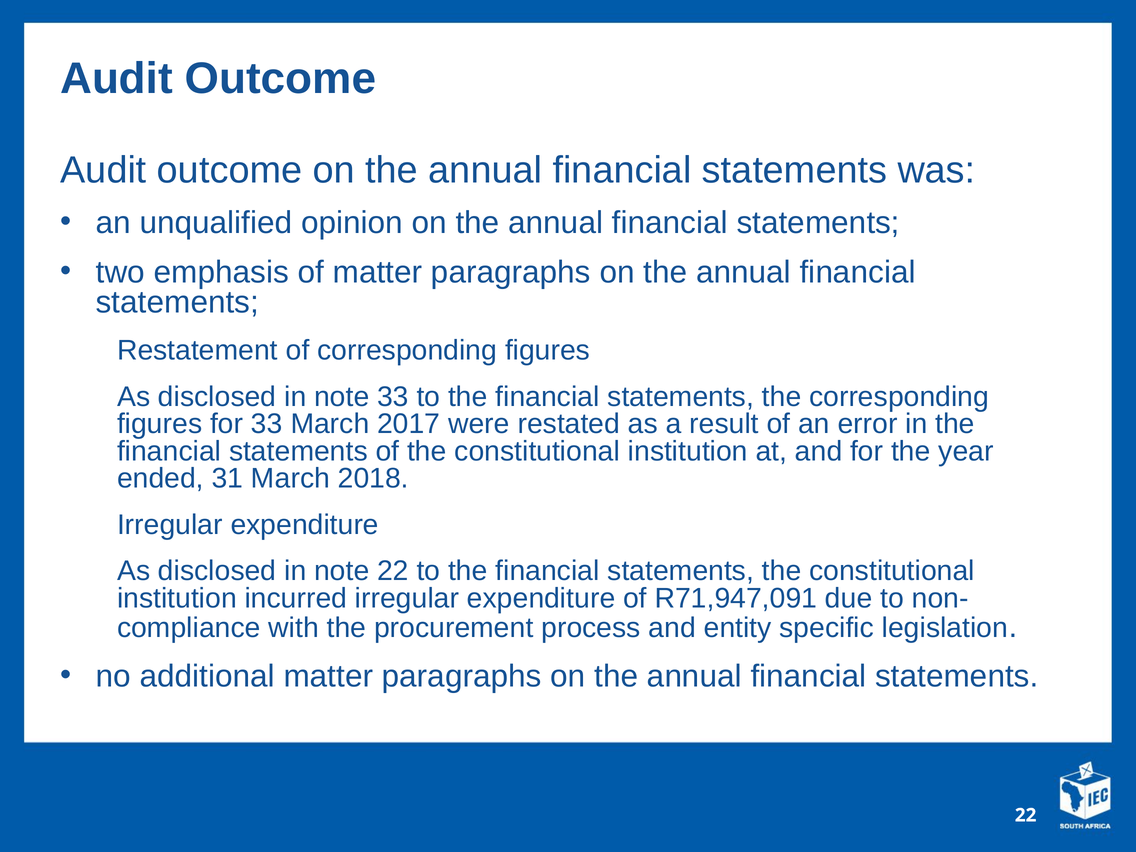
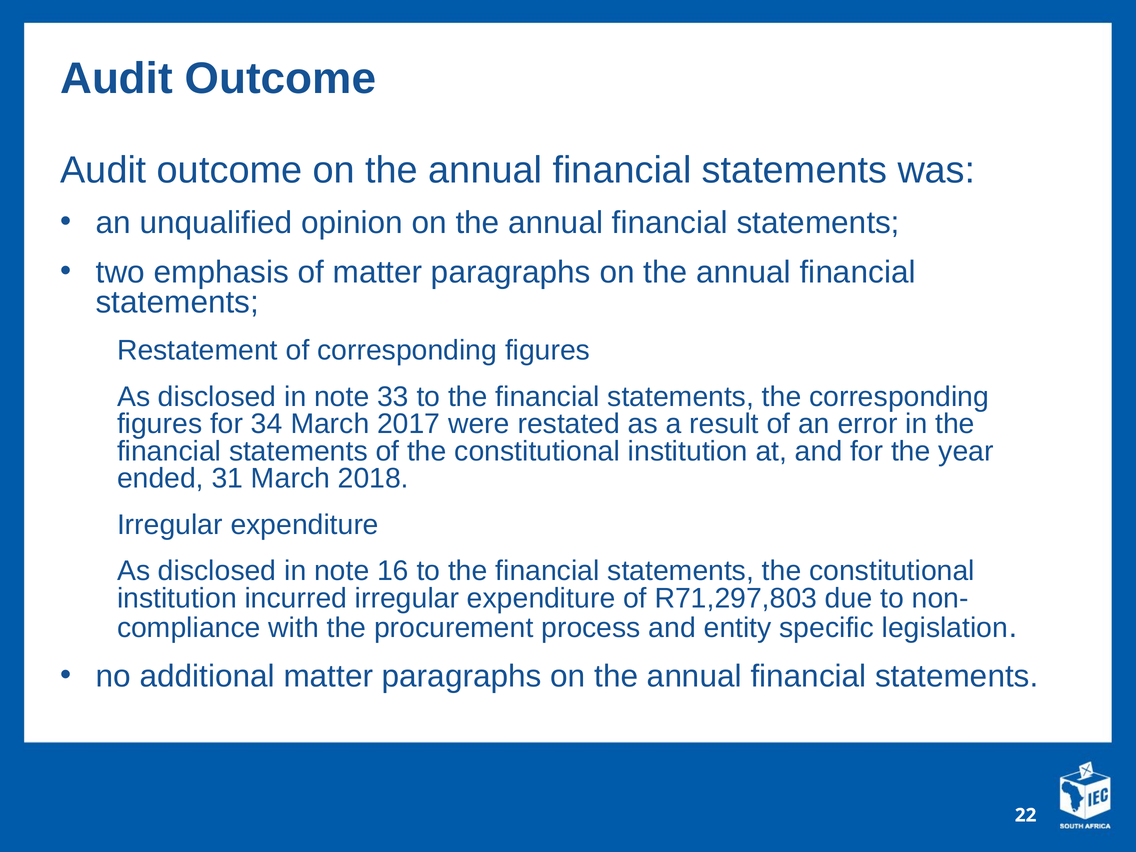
for 33: 33 -> 34 (267, 424)
note 22: 22 -> 16 (393, 571)
R71,947,091: R71,947,091 -> R71,297,803 (736, 598)
